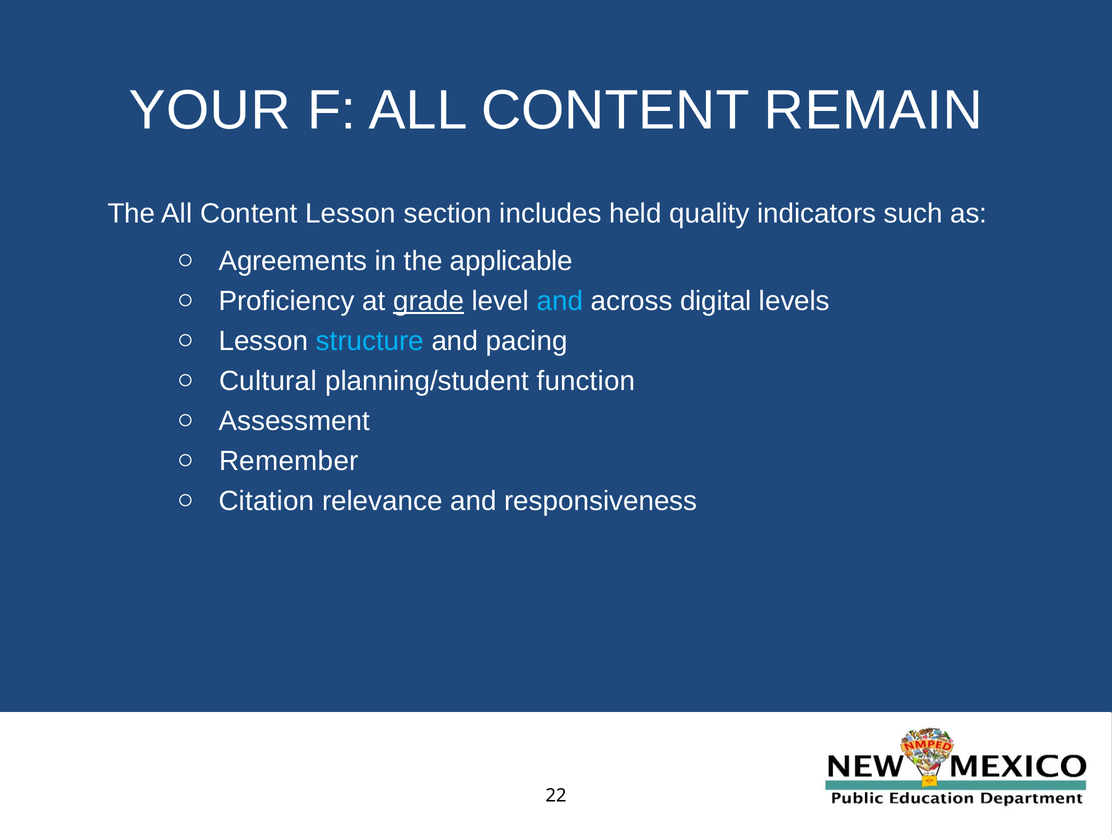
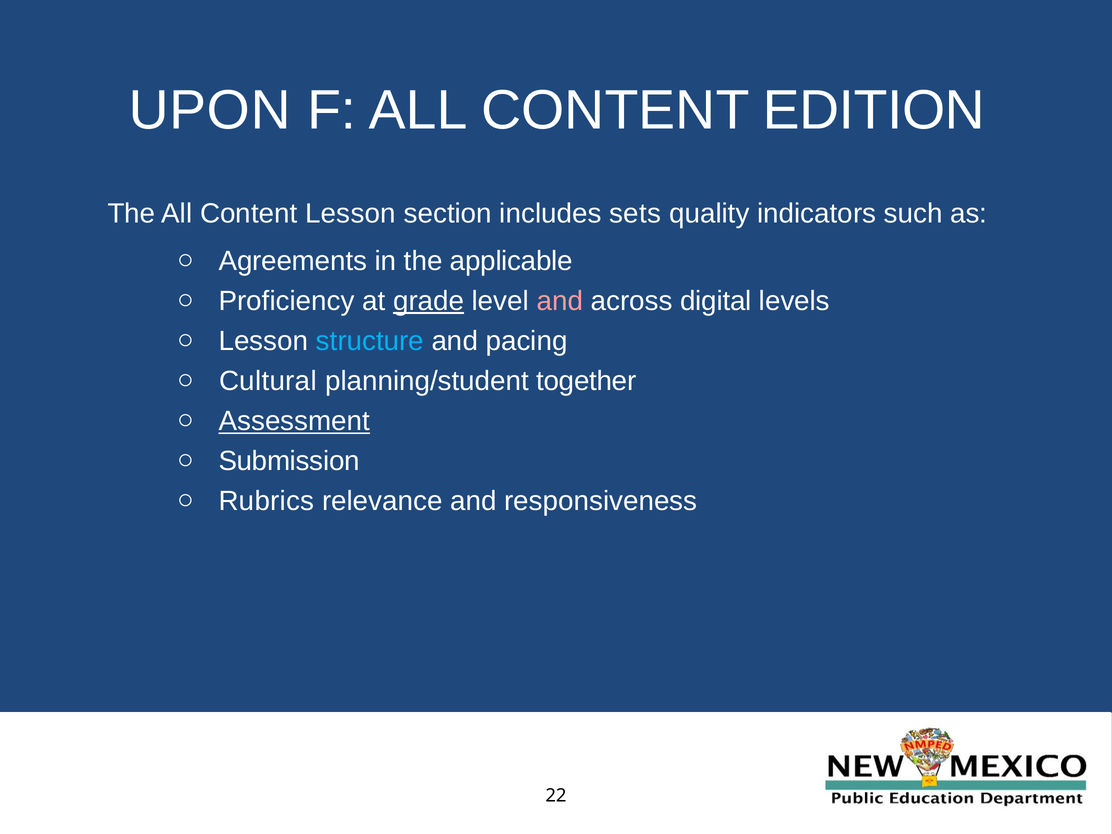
YOUR: YOUR -> UPON (210, 110)
REMAIN: REMAIN -> EDITION (874, 110)
held: held -> sets (635, 213)
and colour: light blue -> pink (560, 301)
function: function -> together (586, 381)
Assessment underline: none -> present (294, 421)
Remember: Remember -> Submission (289, 461)
Citation: Citation -> Rubrics (266, 501)
